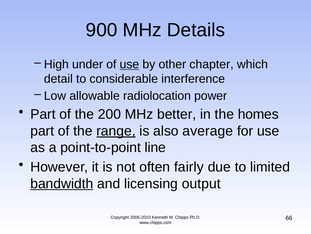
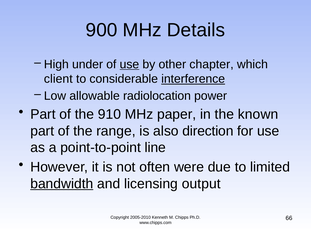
detail: detail -> client (58, 79)
interference underline: none -> present (193, 79)
200: 200 -> 910 (109, 114)
better: better -> paper (177, 114)
homes: homes -> known (258, 114)
range underline: present -> none (116, 131)
average: average -> direction (208, 131)
fairly: fairly -> were (189, 167)
